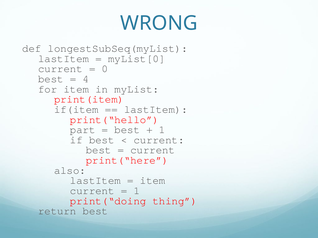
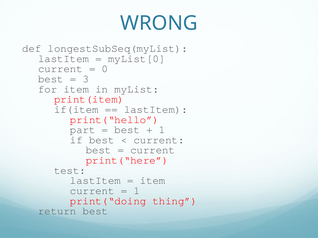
4: 4 -> 3 (86, 79)
also: also -> test (70, 171)
